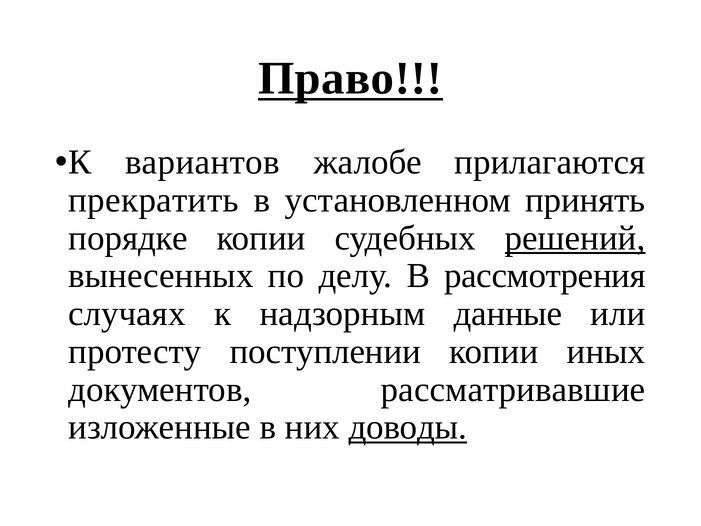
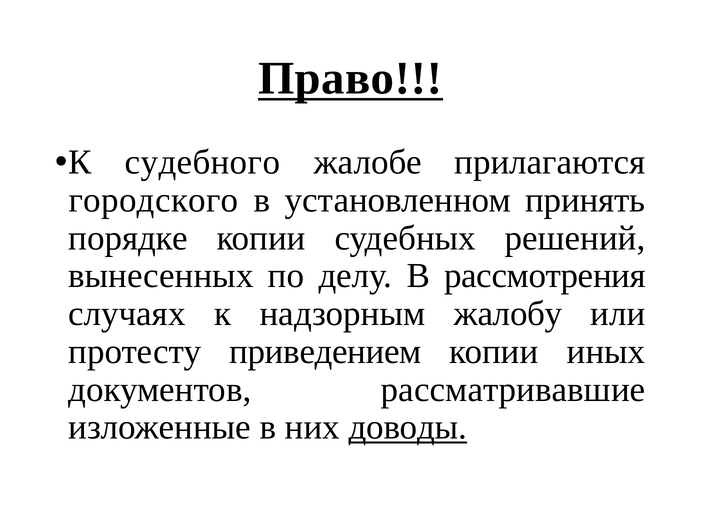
вариантов: вариантов -> судебного (202, 162)
прекратить: прекратить -> городского (154, 200)
решений underline: present -> none (575, 238)
данные: данные -> жалобу (508, 314)
поступлении: поступлении -> приведением (325, 351)
